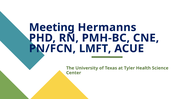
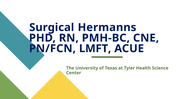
Meeting: Meeting -> Surgical (52, 28)
